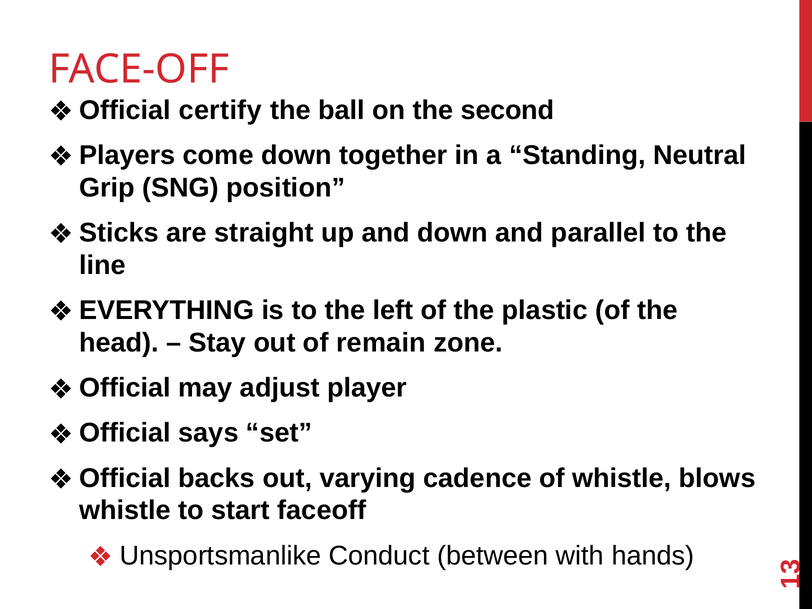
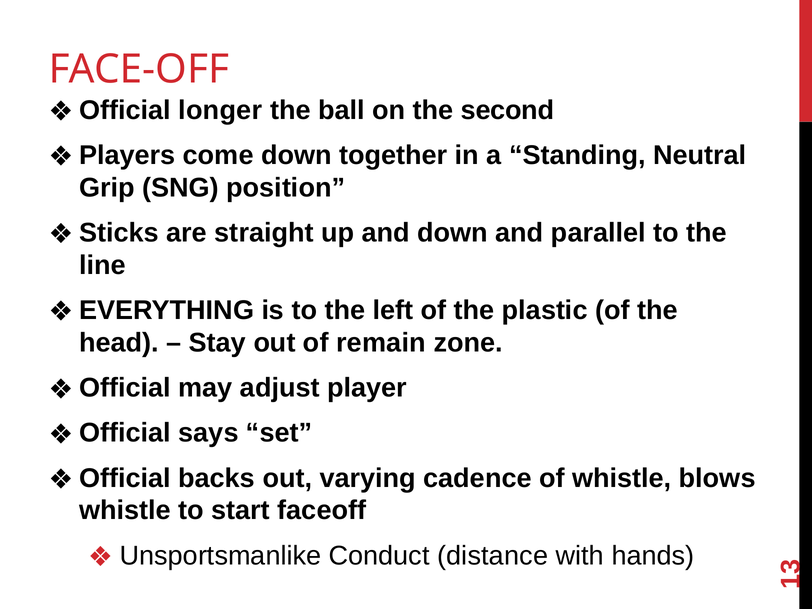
certify: certify -> longer (220, 110)
between: between -> distance (493, 556)
